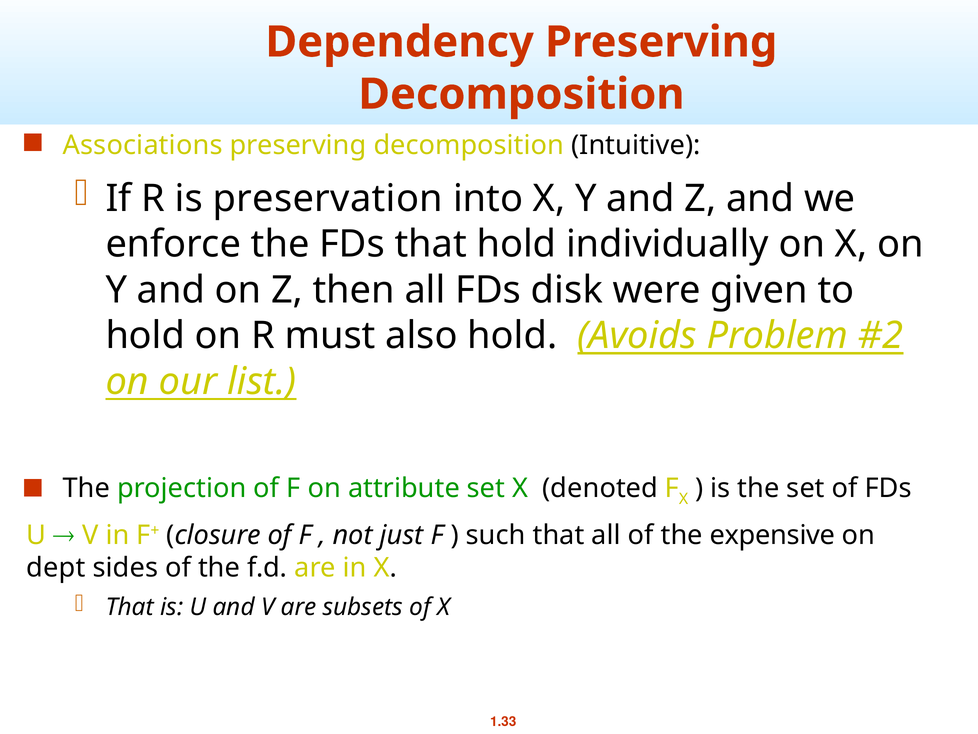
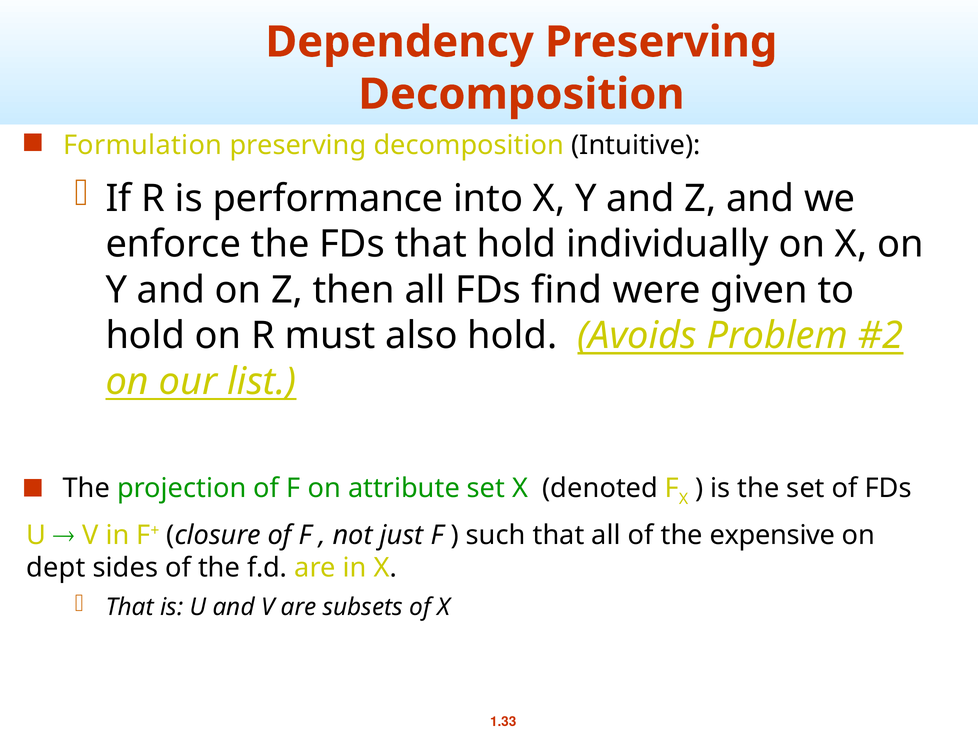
Associations: Associations -> Formulation (143, 145)
preservation: preservation -> performance (328, 199)
disk: disk -> find (567, 290)
